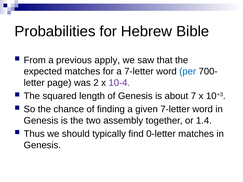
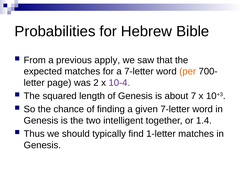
per colour: blue -> orange (188, 72)
assembly: assembly -> intelligent (123, 121)
0-letter: 0-letter -> 1-letter (161, 134)
